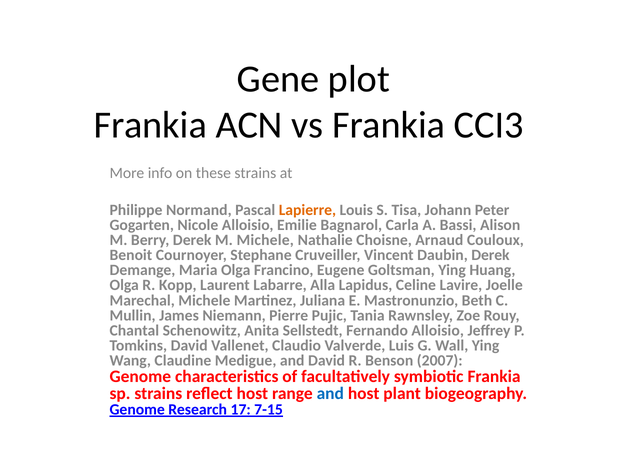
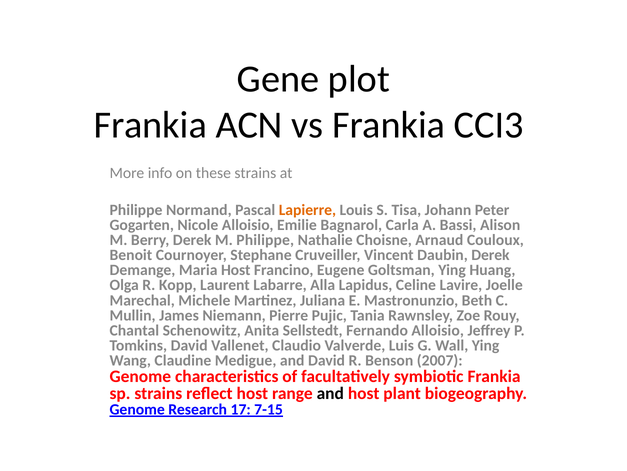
M Michele: Michele -> Philippe (265, 240)
Maria Olga: Olga -> Host (236, 270)
and colour: blue -> black (330, 393)
